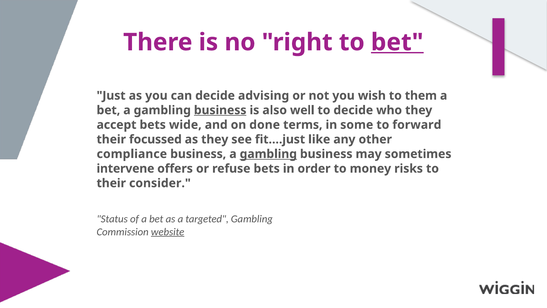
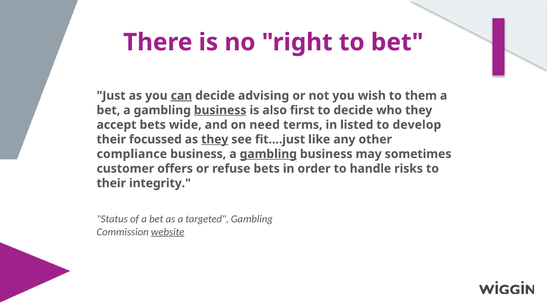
bet underline: present -> none (397, 42)
can underline: none -> present (181, 96)
well: well -> first (302, 110)
done: done -> need (265, 125)
some: some -> listed (357, 125)
forward: forward -> develop (417, 125)
they underline: none -> present (215, 139)
intervene: intervene -> customer (125, 168)
money: money -> handle (370, 168)
consider: consider -> integrity (160, 183)
